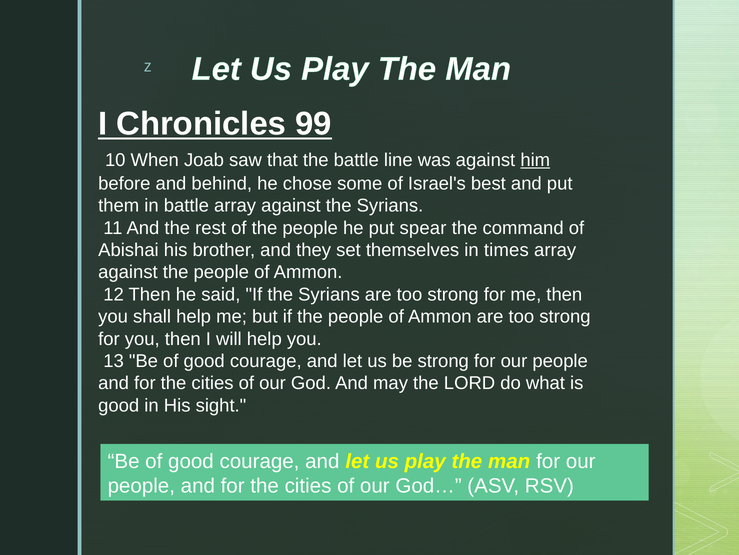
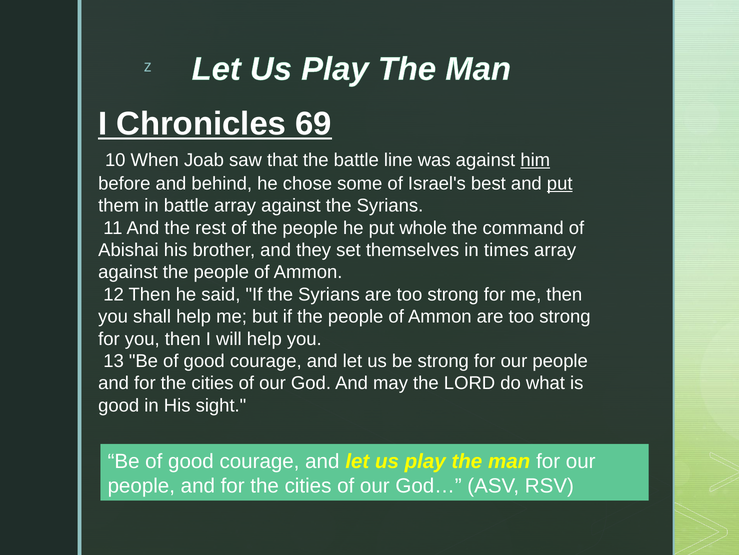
99: 99 -> 69 (313, 124)
put underline: none -> present (560, 183)
spear: spear -> whole (423, 228)
